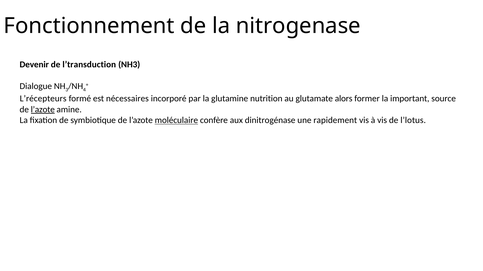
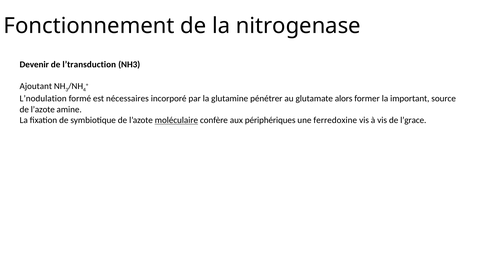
Dialogue: Dialogue -> Ajoutant (36, 86)
L’récepteurs: L’récepteurs -> L’nodulation (43, 99)
nutrition: nutrition -> pénétrer (266, 99)
l’azote underline: present -> none (43, 110)
dinitrogénase: dinitrogénase -> périphériques (270, 121)
rapidement: rapidement -> ferredoxine (335, 121)
l’lotus: l’lotus -> l’grace (413, 121)
